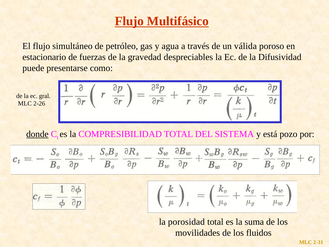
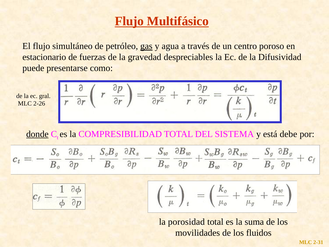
gas underline: none -> present (146, 46)
válida: válida -> centro (245, 46)
pozo: pozo -> debe (288, 134)
